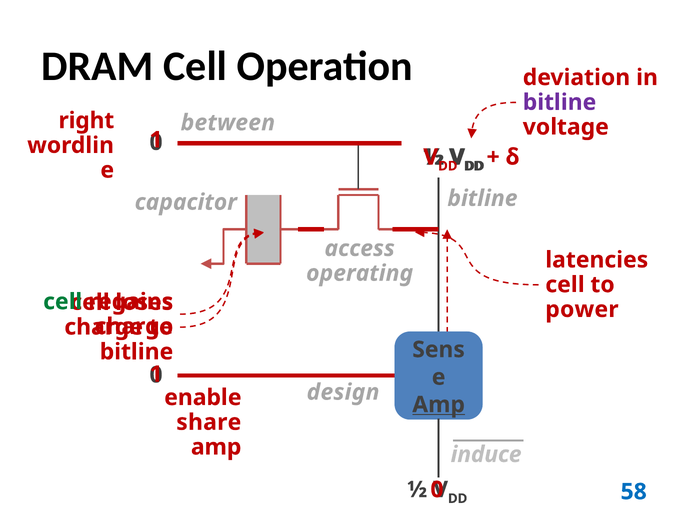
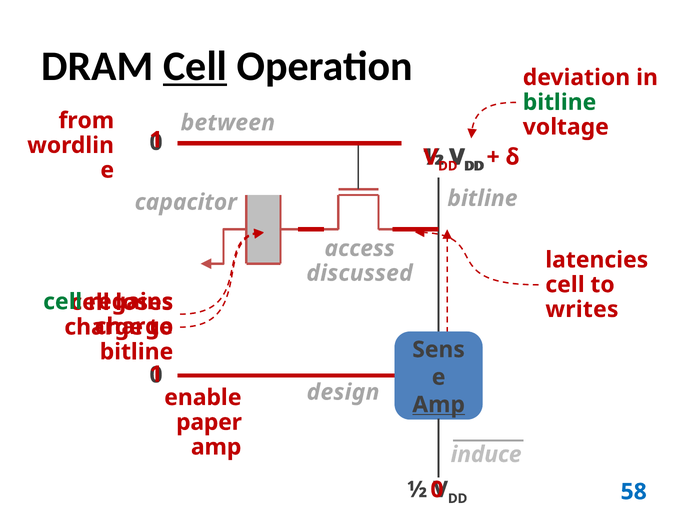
Cell underline: none -> present (195, 67)
bitline colour: purple -> green (560, 102)
right: right -> from (86, 121)
operating: operating -> discussed (360, 273)
power: power -> writes (582, 309)
share: share -> paper (209, 422)
